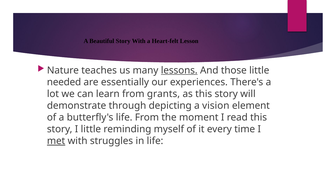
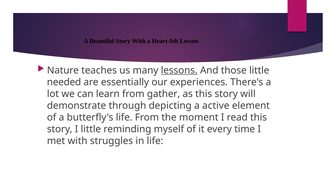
grants: grants -> gather (164, 94)
vision: vision -> active (216, 106)
met underline: present -> none (56, 141)
